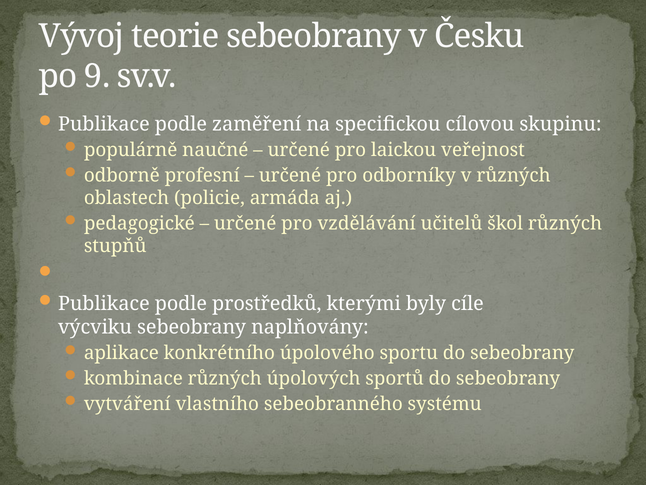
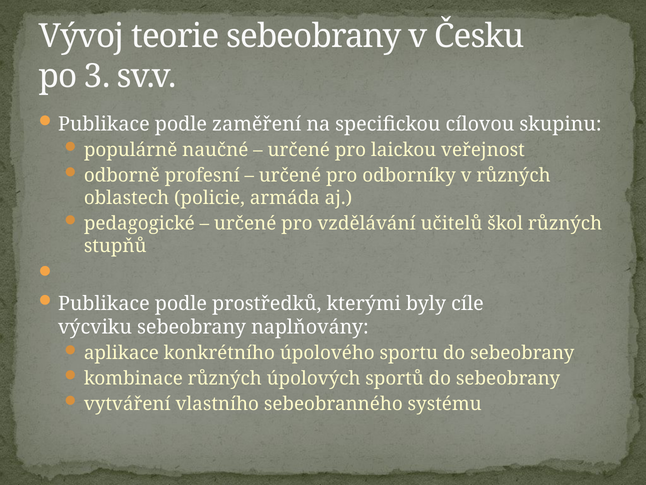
9: 9 -> 3 (97, 76)
